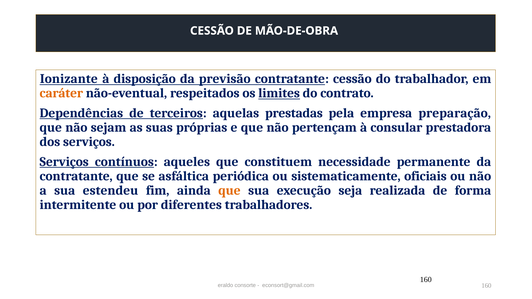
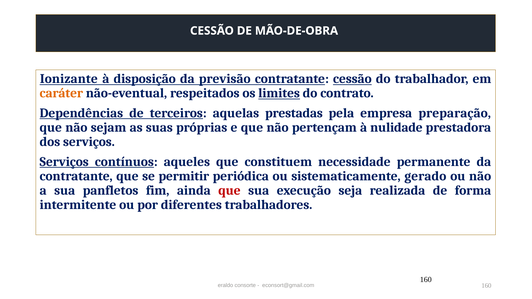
cessão underline: none -> present (352, 79)
consular: consular -> nulidade (396, 128)
asfáltica: asfáltica -> permitir (184, 176)
oficiais: oficiais -> gerado (425, 176)
estendeu: estendeu -> panfletos (111, 191)
que colour: orange -> red (229, 191)
